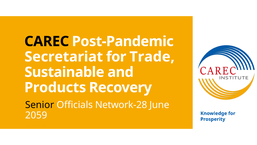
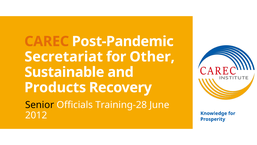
CAREC colour: black -> orange (47, 41)
Trade: Trade -> Other (152, 57)
Network-28: Network-28 -> Training-28 (121, 105)
2059: 2059 -> 2012 (36, 115)
